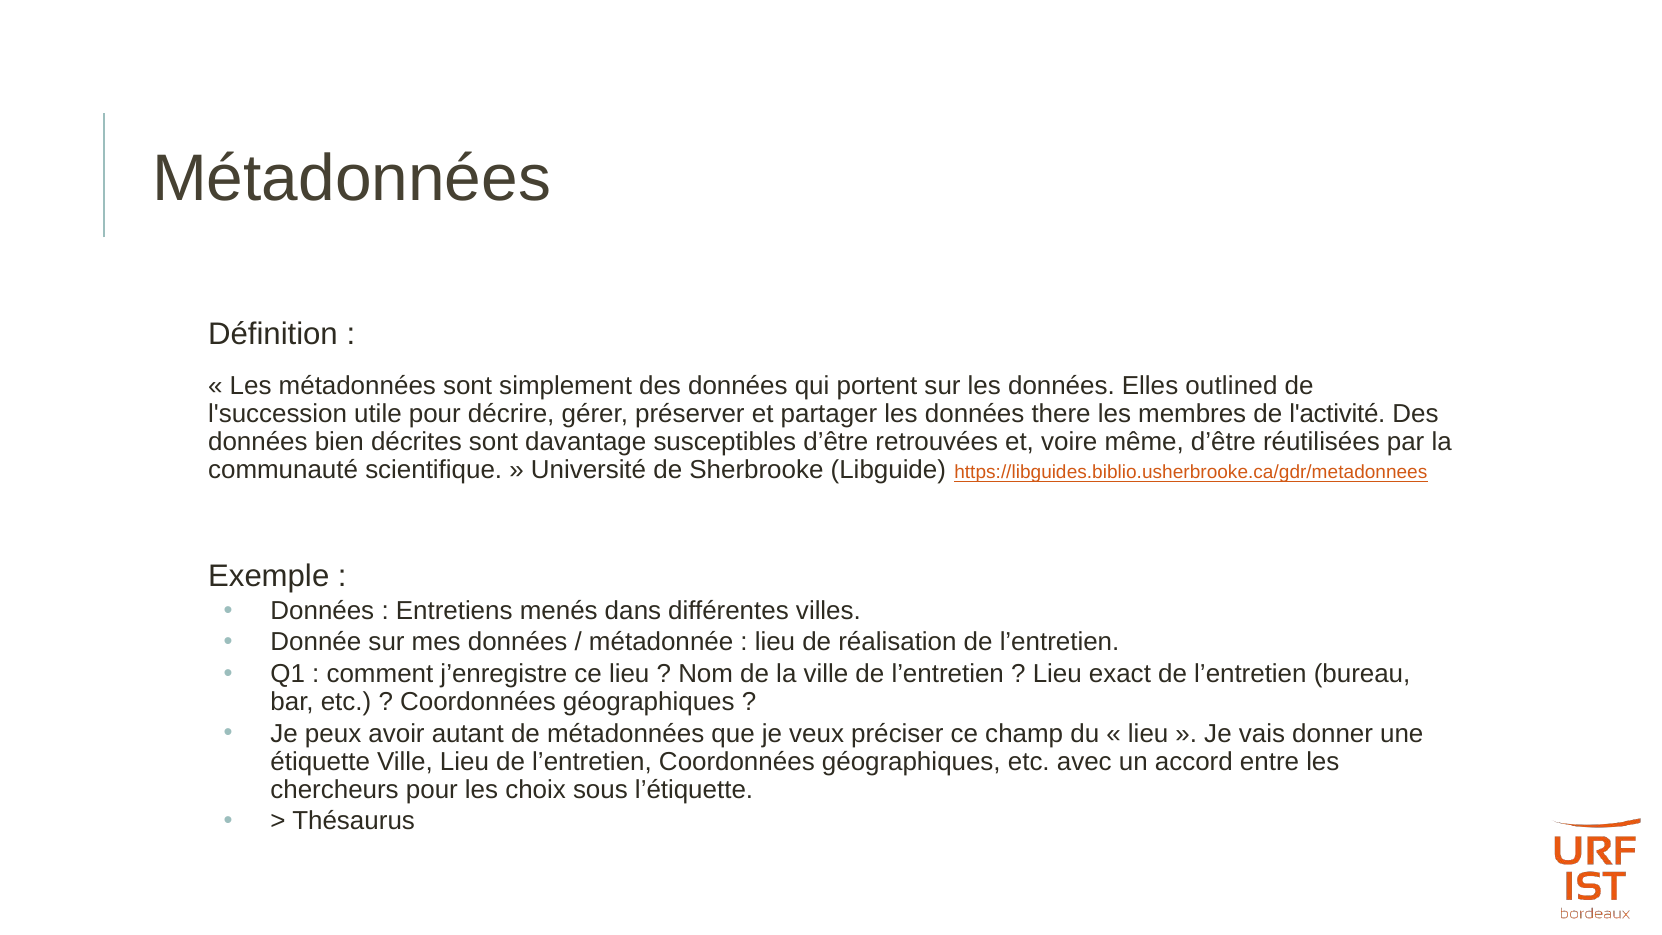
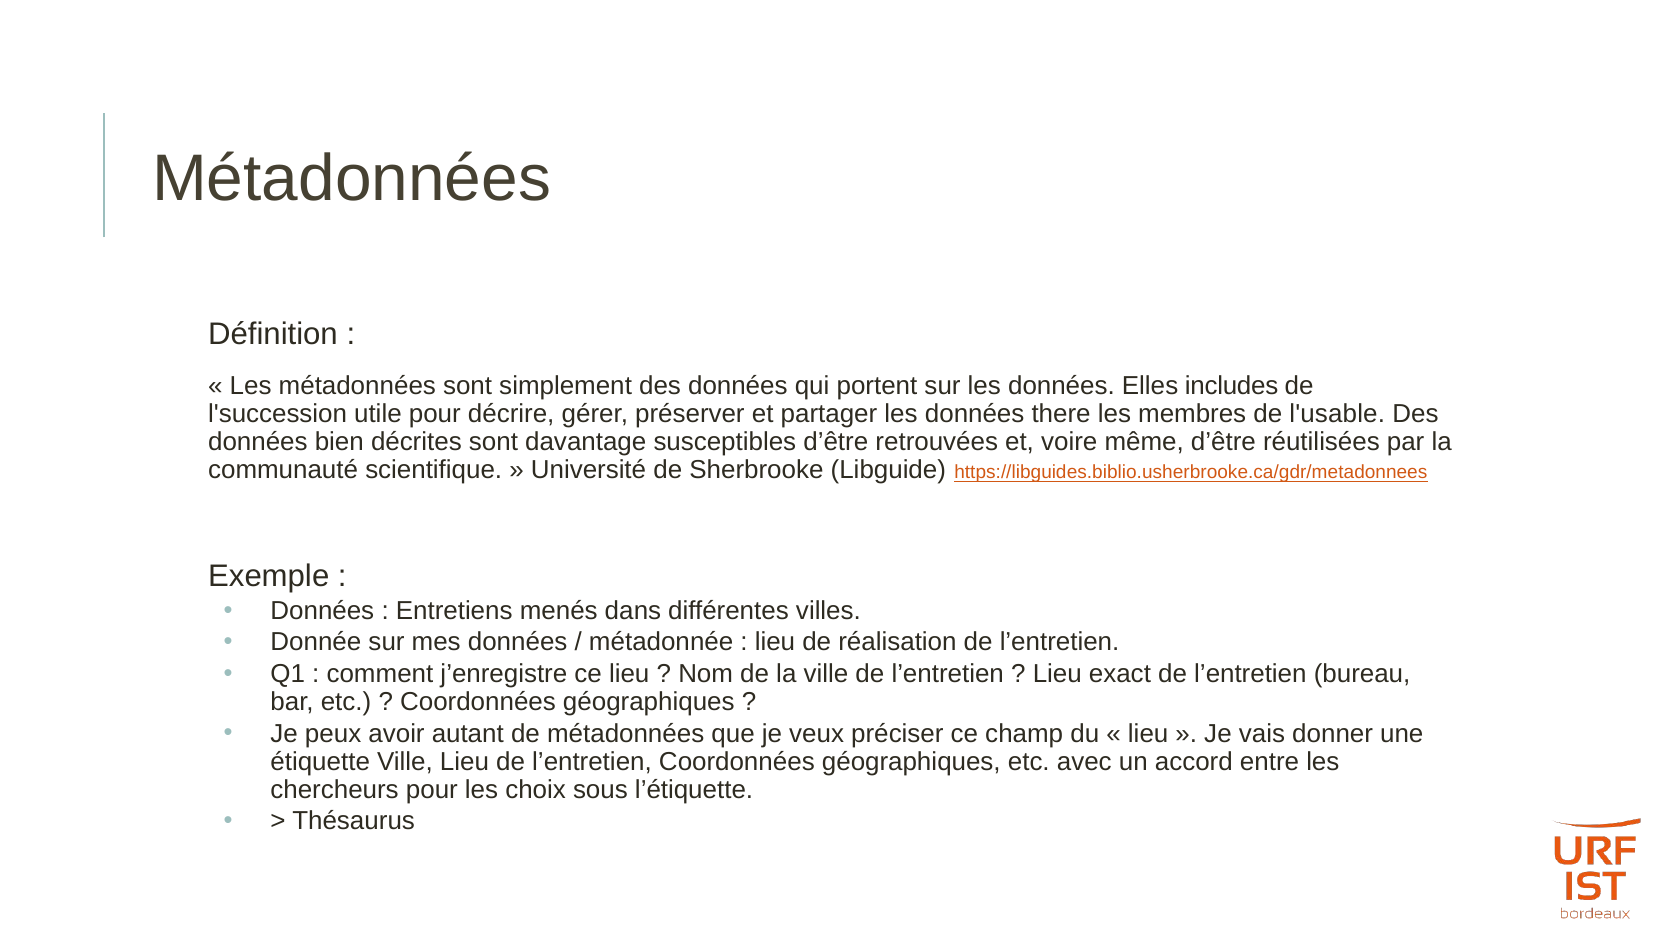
outlined: outlined -> includes (1232, 386)
l'activité: l'activité -> l'usable (1337, 414)
